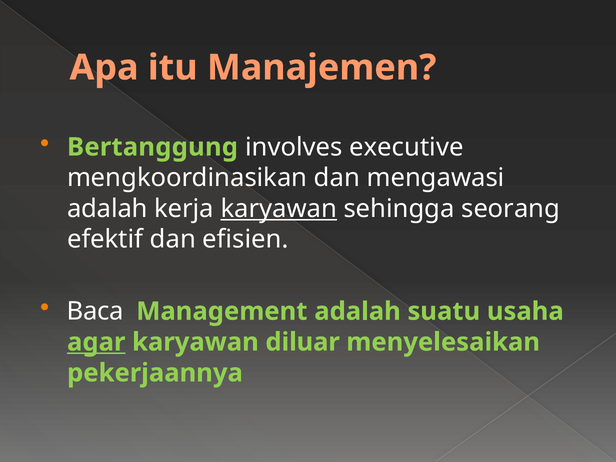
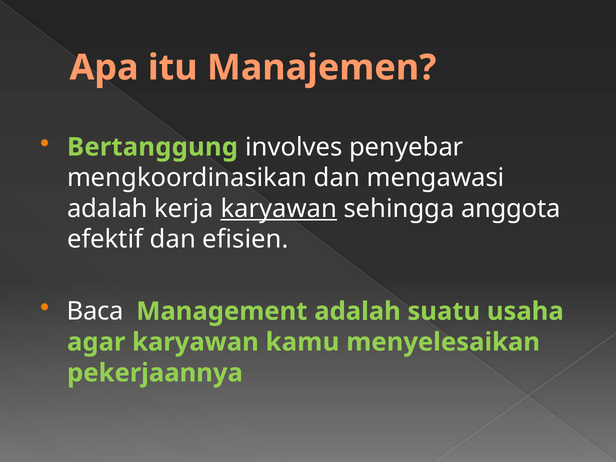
executive: executive -> penyebar (406, 147)
seorang: seorang -> anggota (511, 209)
agar underline: present -> none (96, 342)
diluar: diluar -> kamu (302, 342)
